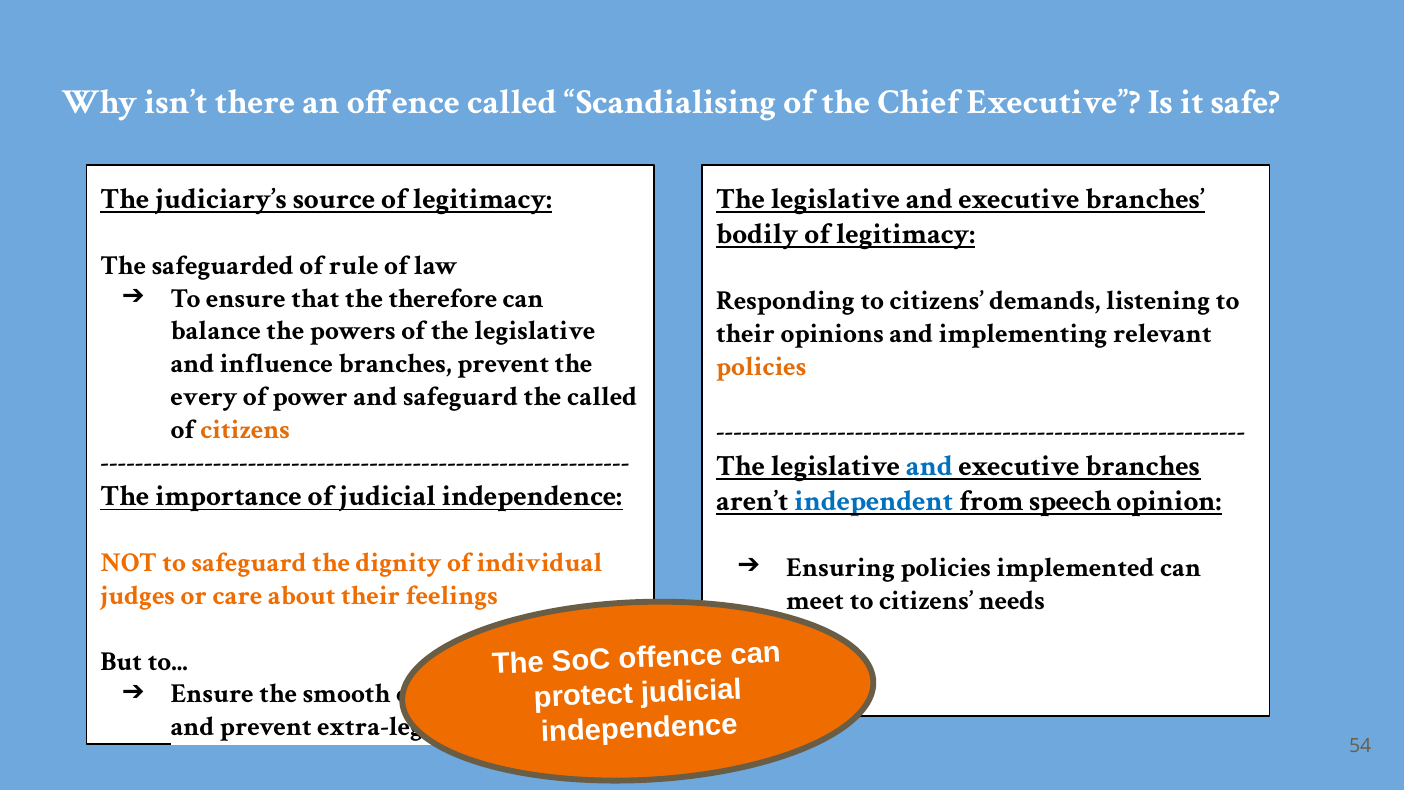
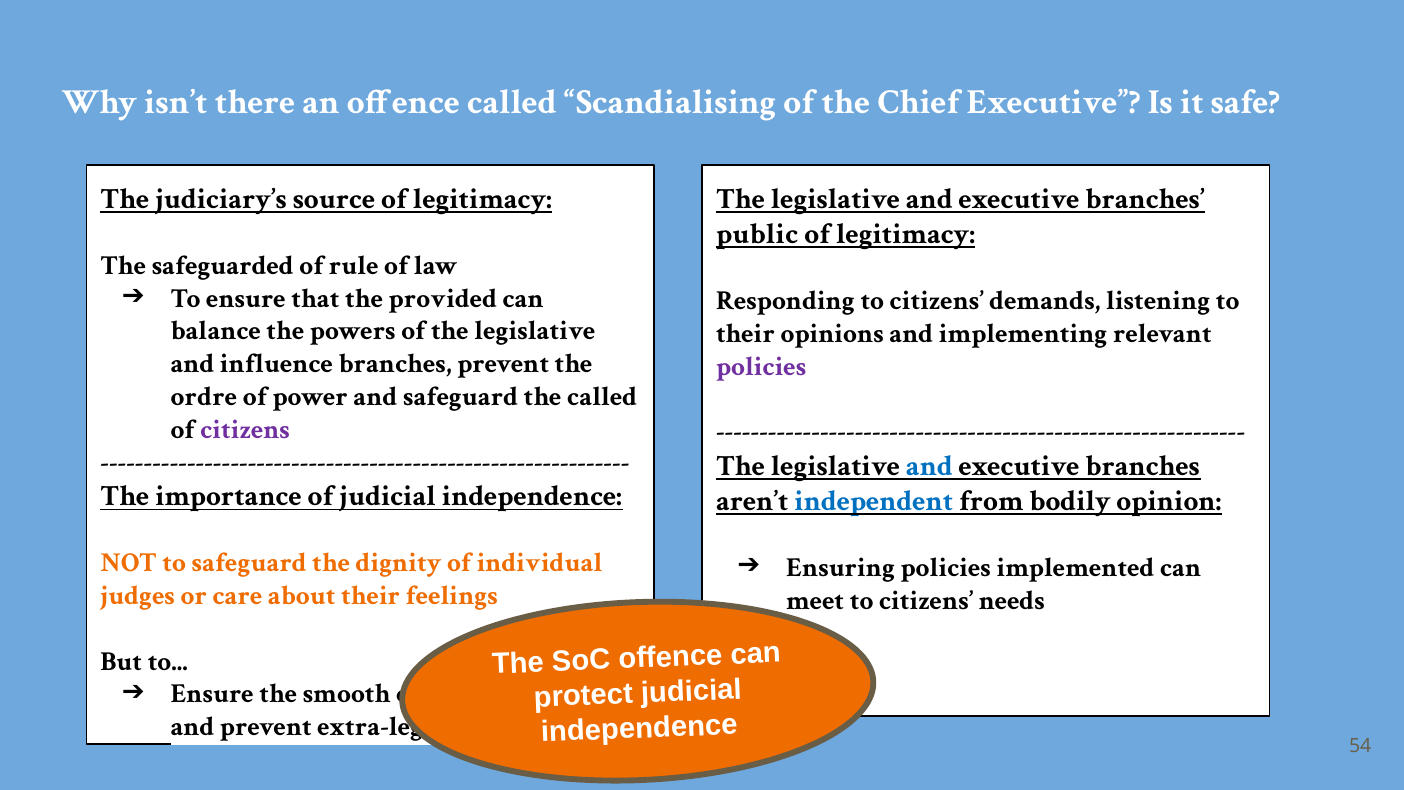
bodily: bodily -> public (757, 234)
therefore: therefore -> provided (443, 298)
policies colour: orange -> purple (761, 366)
every: every -> ordre (204, 396)
citizens colour: orange -> purple (245, 429)
speech: speech -> bodily (1070, 501)
